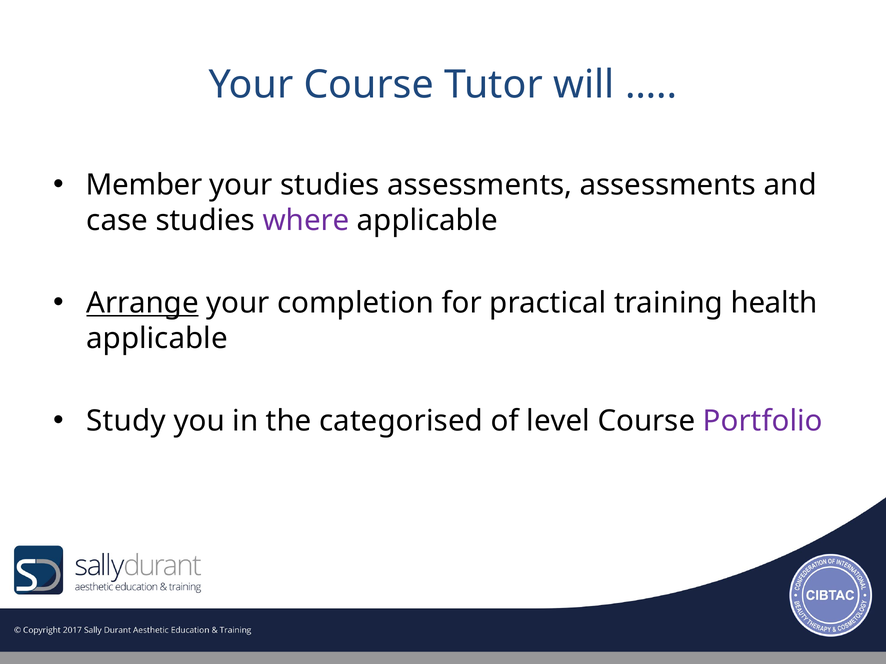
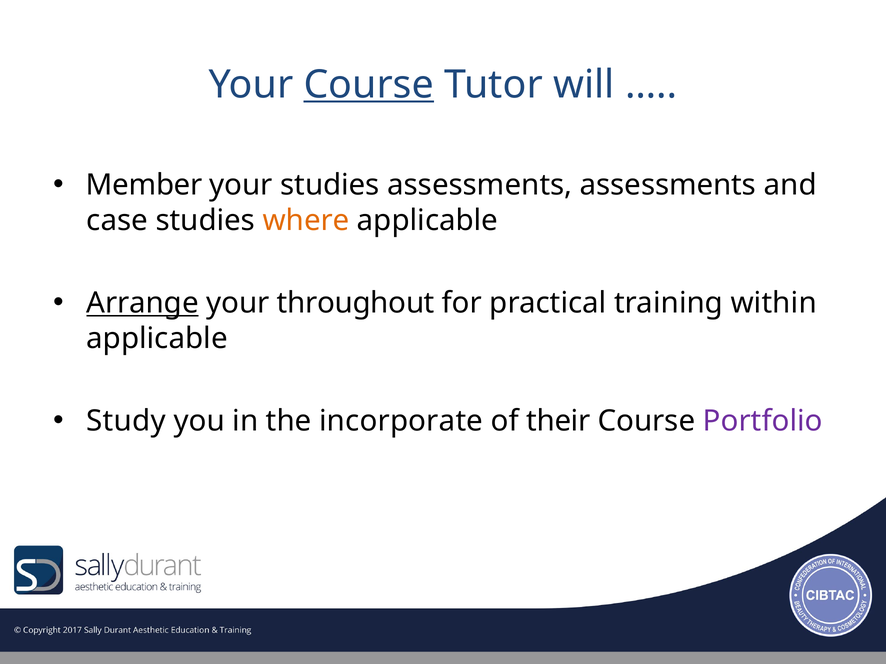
Course underline: none -> present (369, 85)
where colour: purple -> orange (306, 221)
completion: completion -> throughout (356, 303)
health: health -> within (774, 303)
categorised: categorised -> incorporate (401, 421)
level: level -> their (558, 421)
